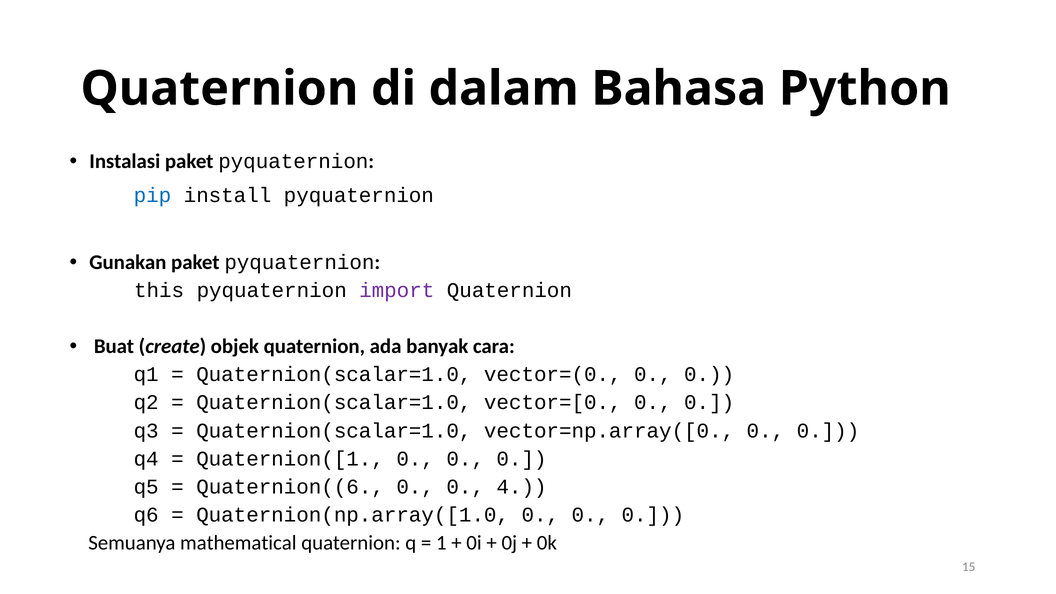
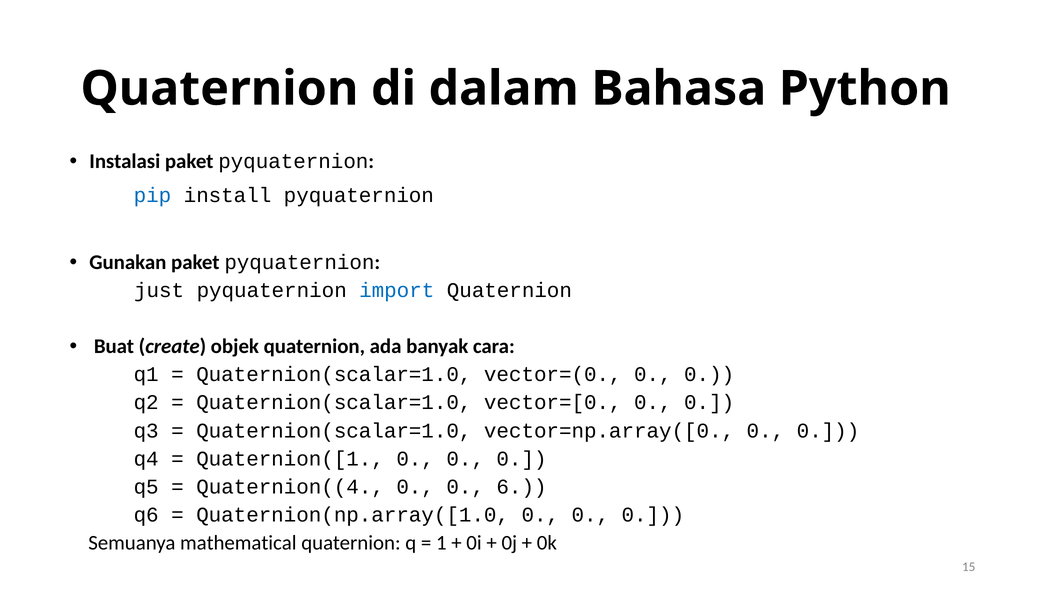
this: this -> just (159, 290)
import colour: purple -> blue (397, 290)
Quaternion((6: Quaternion((6 -> Quaternion((4 (290, 487)
4: 4 -> 6 (522, 487)
